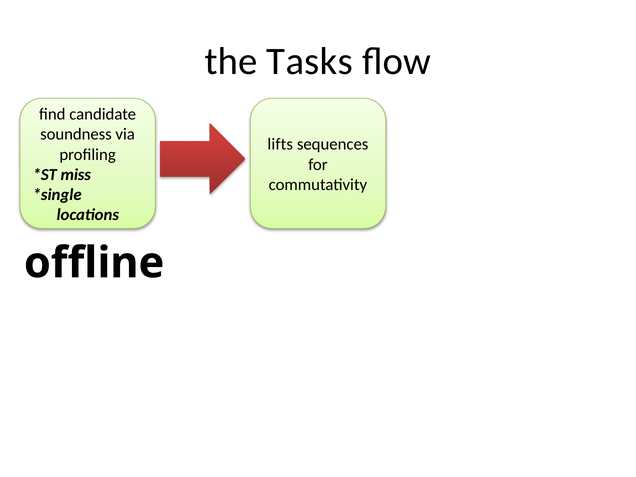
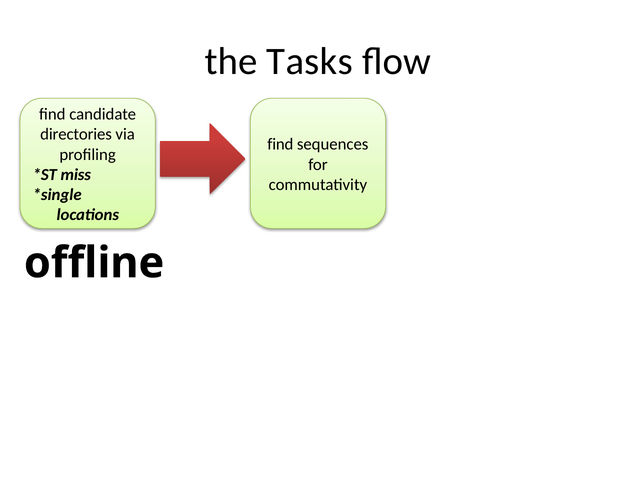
soundness: soundness -> directories (76, 134)
lifts: lifts -> find (280, 144)
